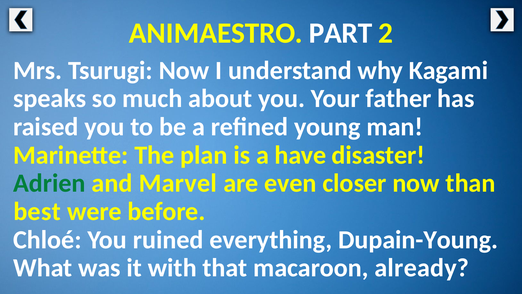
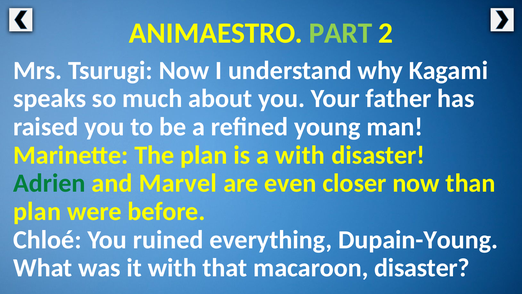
PART colour: white -> light green (341, 33)
a have: have -> with (300, 155)
best: best -> plan (37, 211)
macaroon already: already -> disaster (422, 268)
